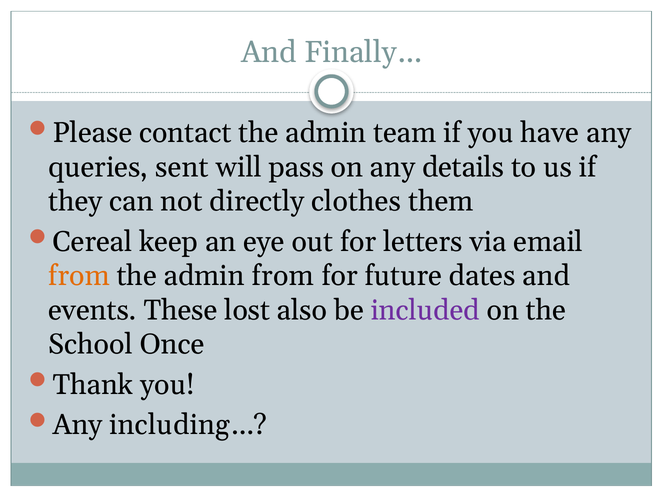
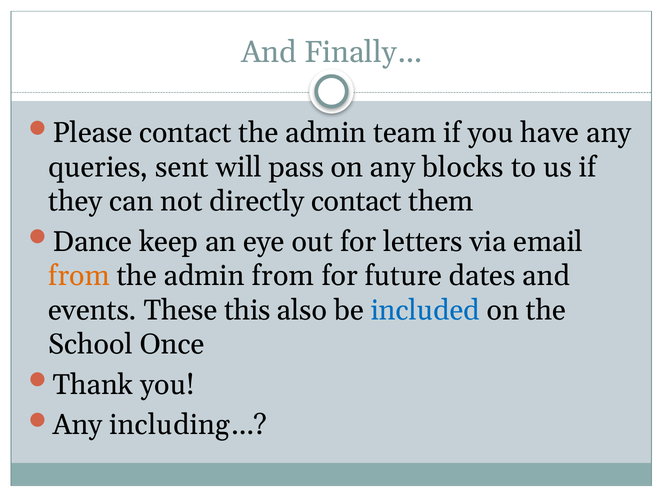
details: details -> blocks (463, 167)
directly clothes: clothes -> contact (357, 202)
Cereal: Cereal -> Dance (92, 242)
lost: lost -> this (247, 310)
included colour: purple -> blue (425, 310)
